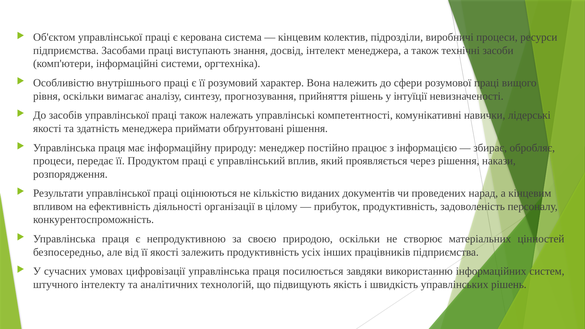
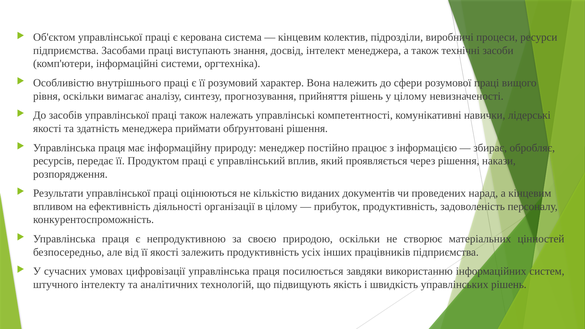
у інтуїції: інтуїції -> цілому (410, 96)
процеси: процеси -> ресурсів (54, 161)
